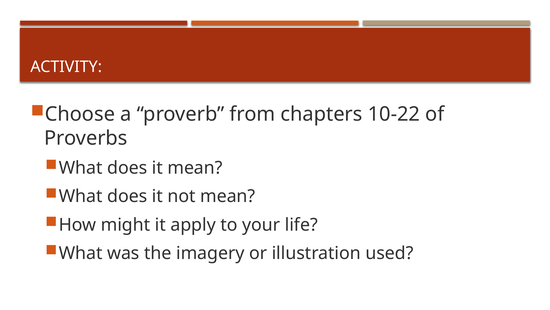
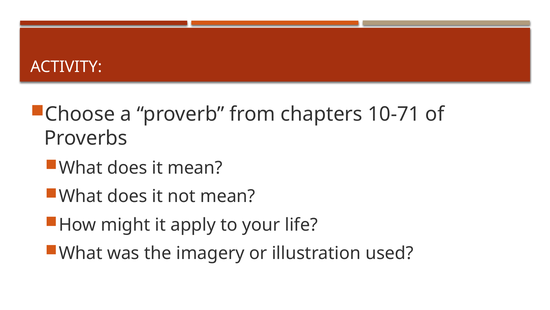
10-22: 10-22 -> 10-71 (394, 114)
